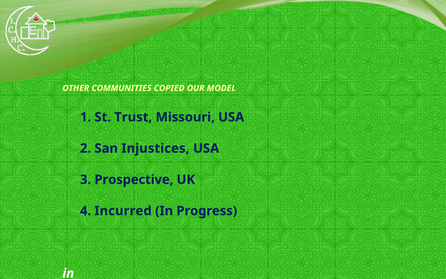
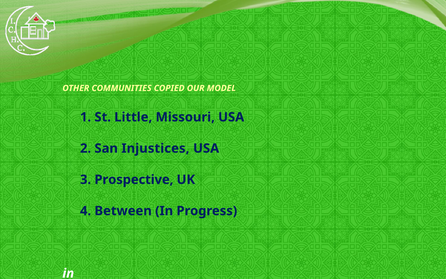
Trust: Trust -> Little (133, 117)
Incurred: Incurred -> Between (123, 211)
